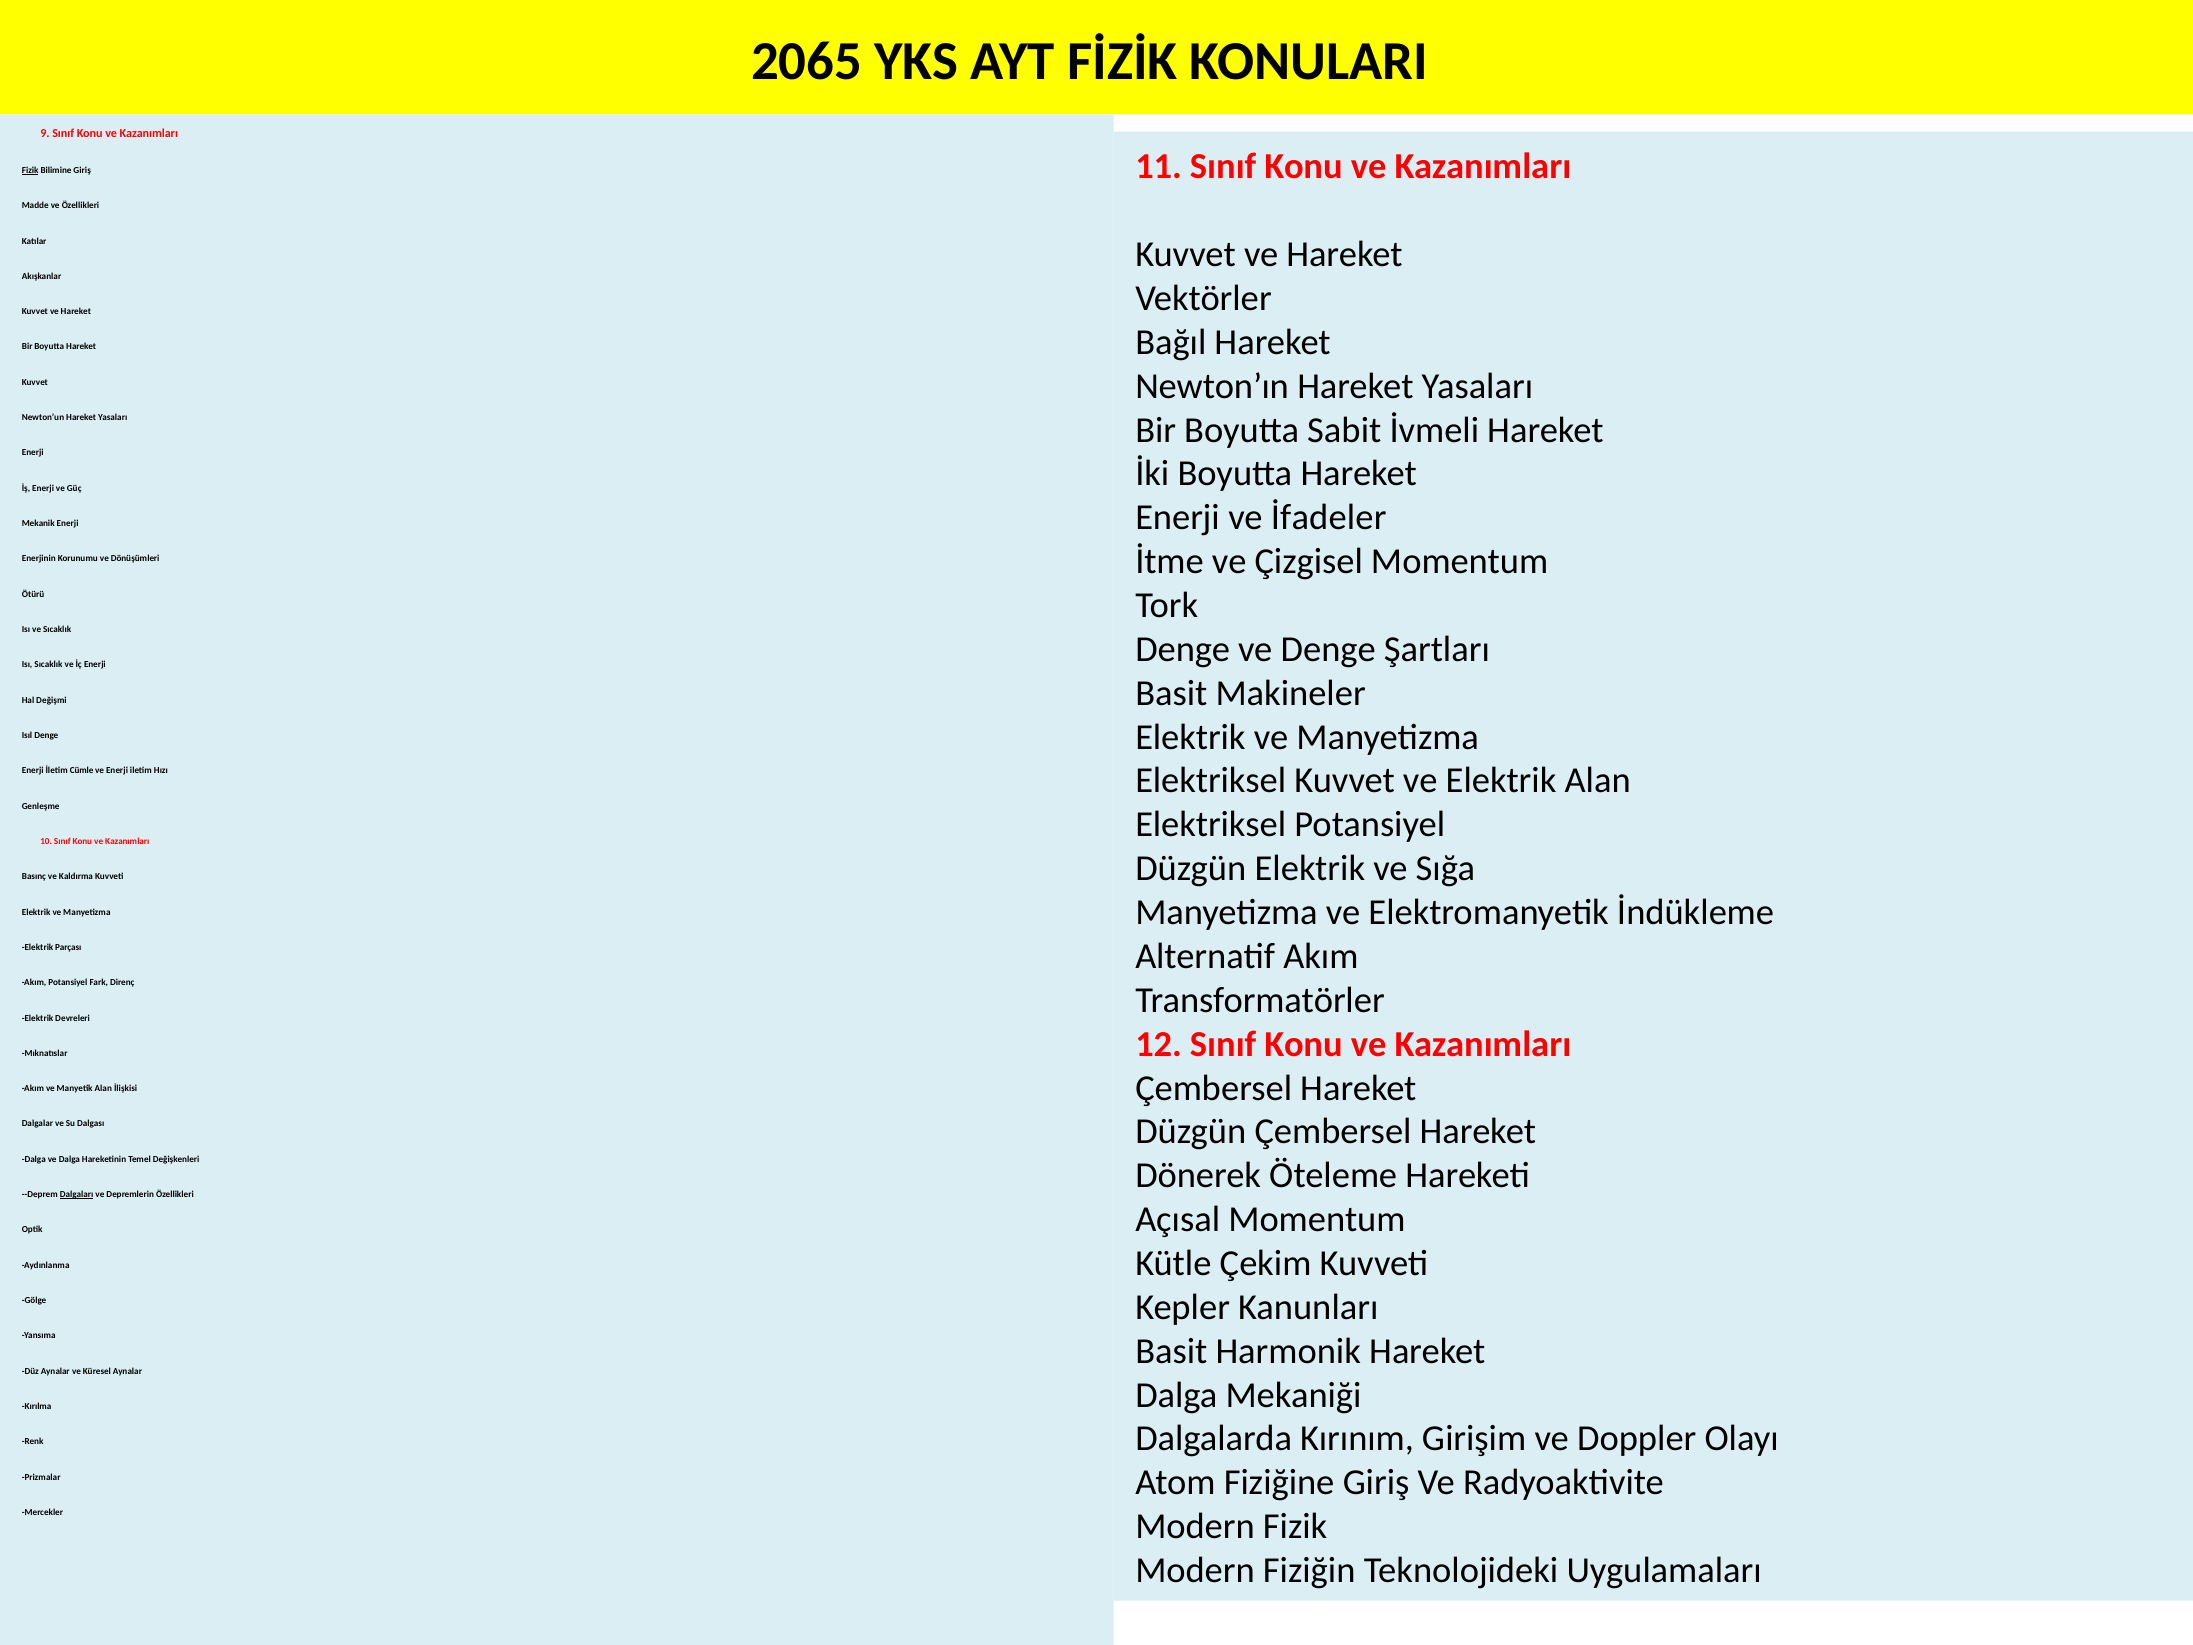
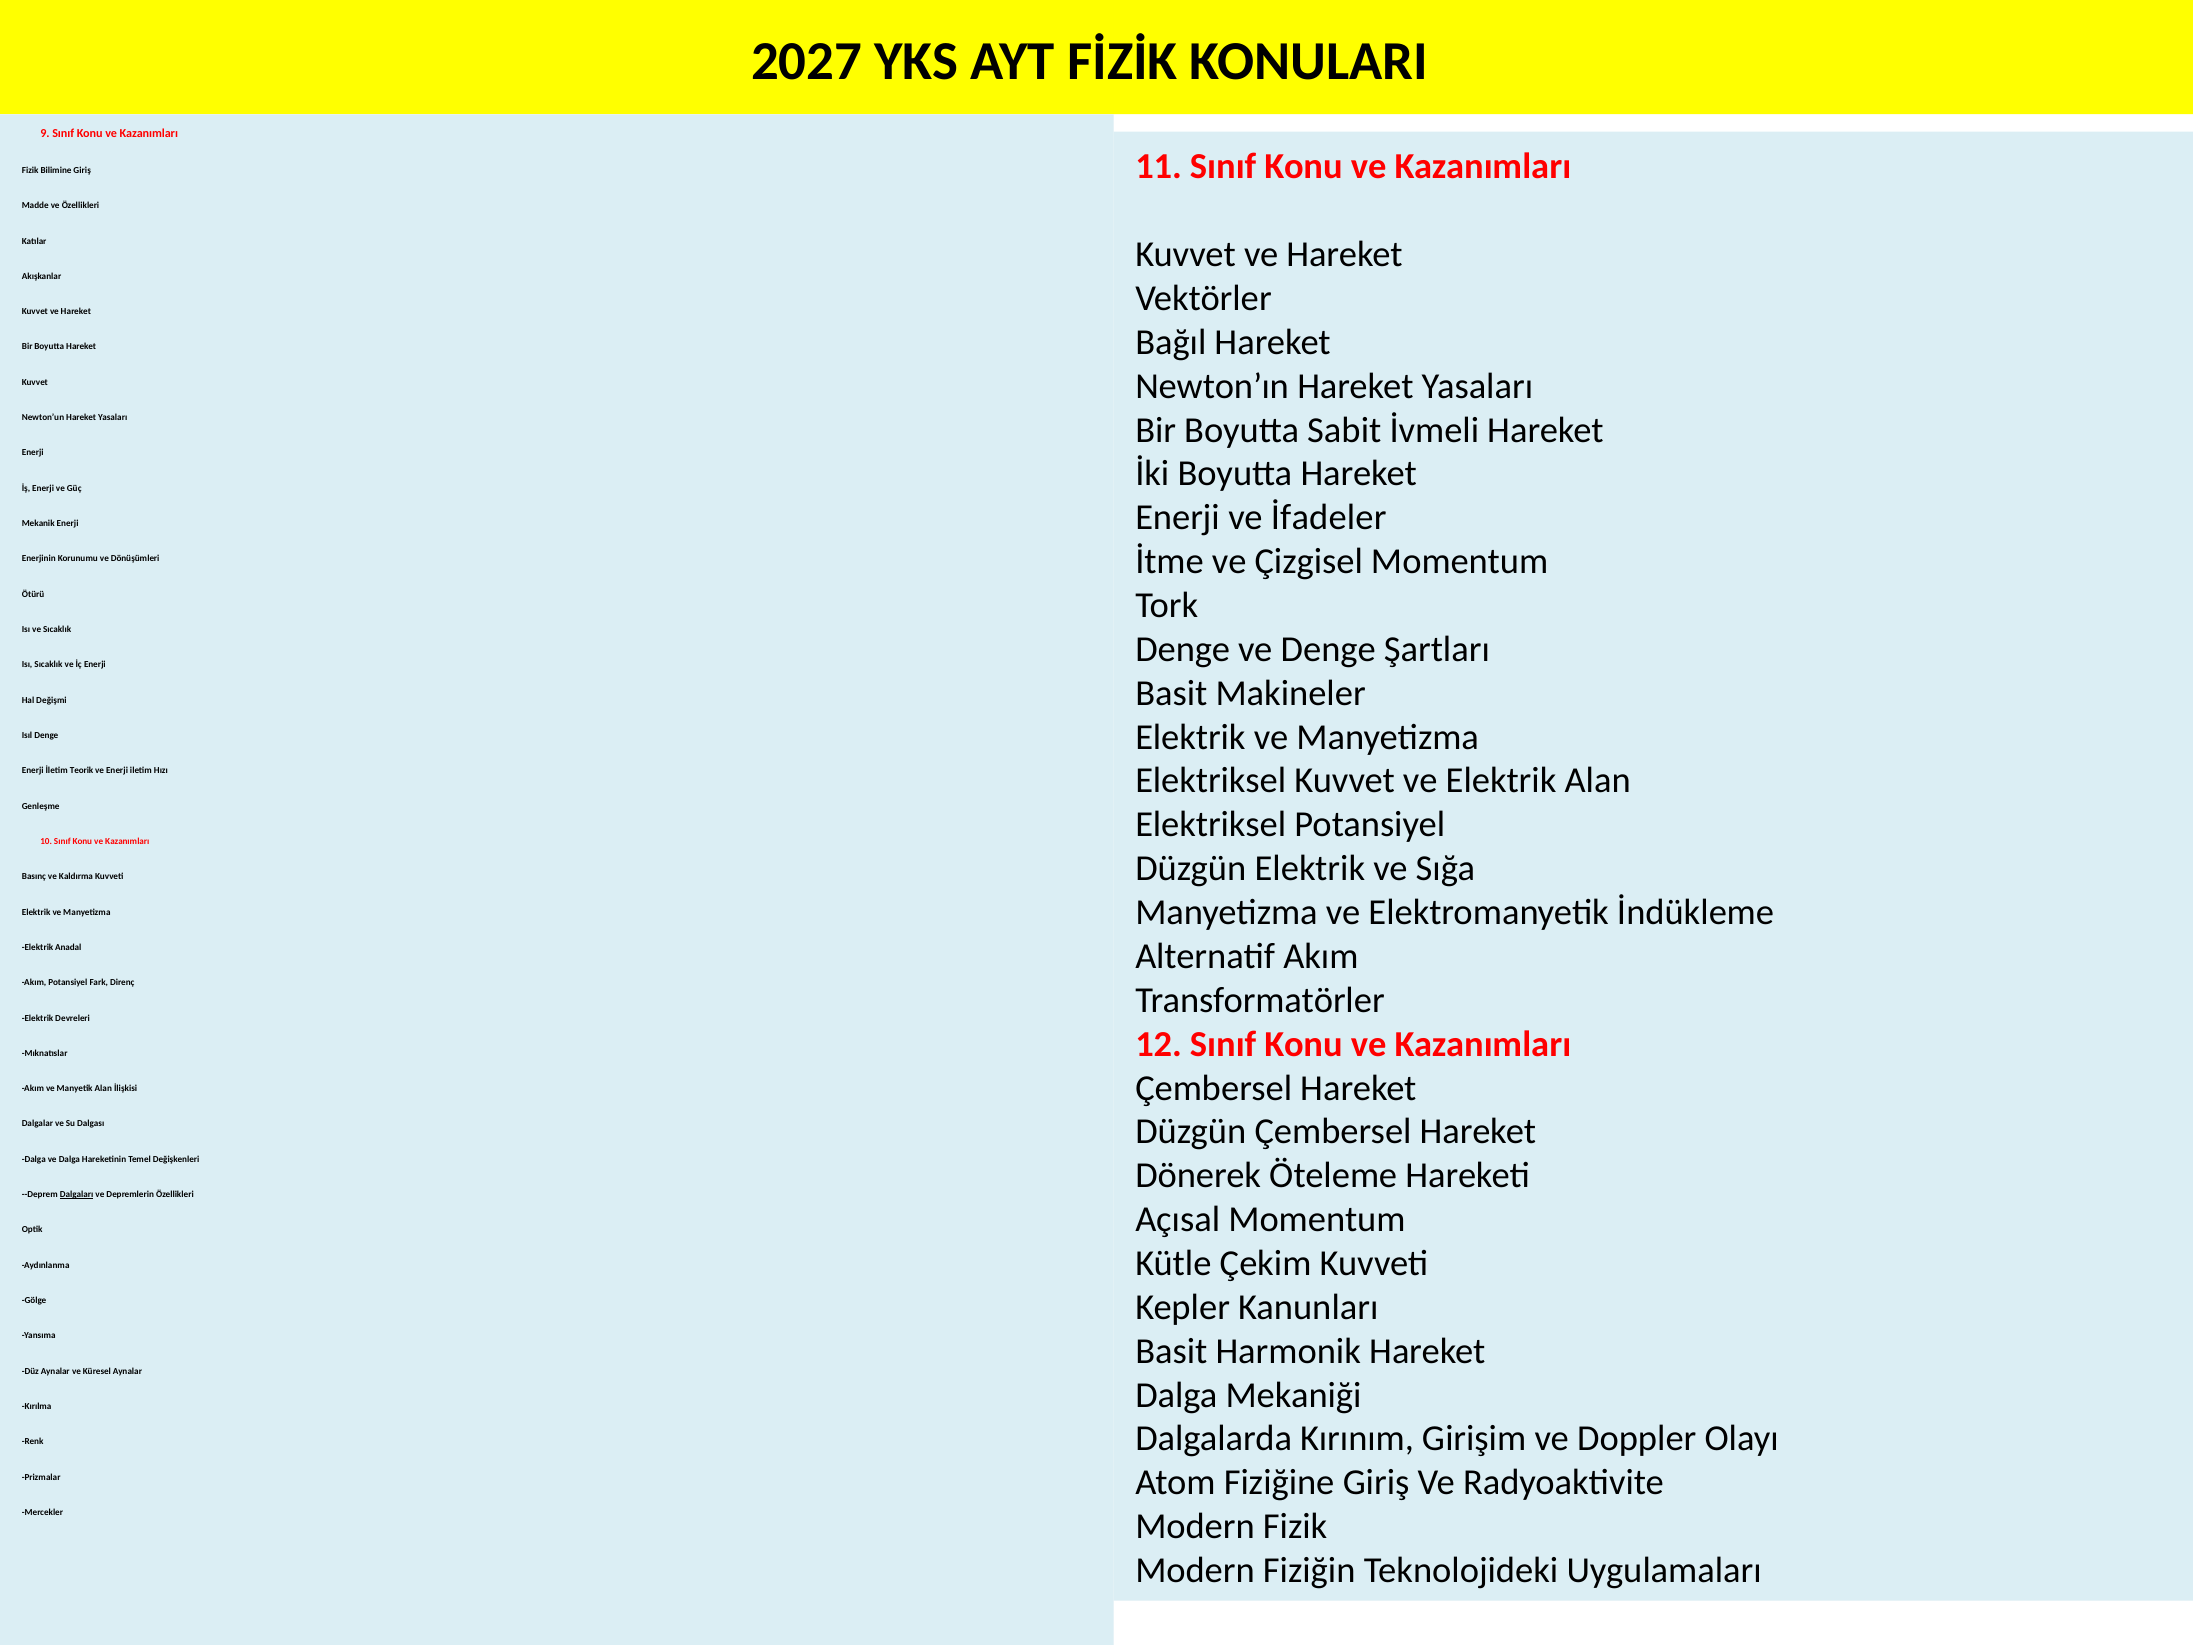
2065: 2065 -> 2027 (807, 61)
Fizik underline: present -> none (30, 170)
Cümle: Cümle -> Teorik (82, 771)
Parçası: Parçası -> Anadal (68, 947)
